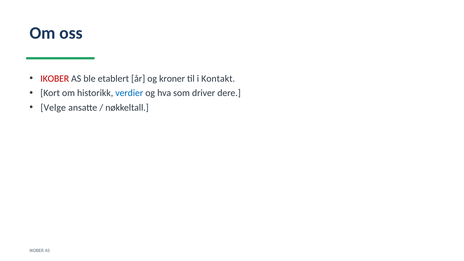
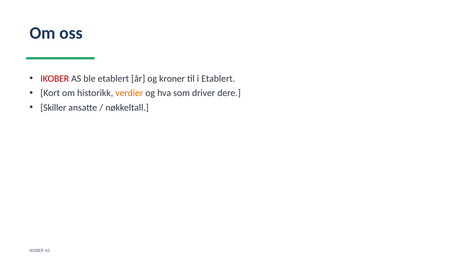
i Kontakt: Kontakt -> Etablert (218, 79)
verdier colour: blue -> orange (129, 93)
Velge: Velge -> Skiller (53, 108)
